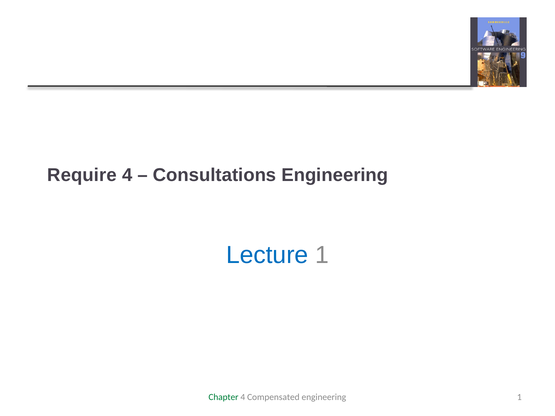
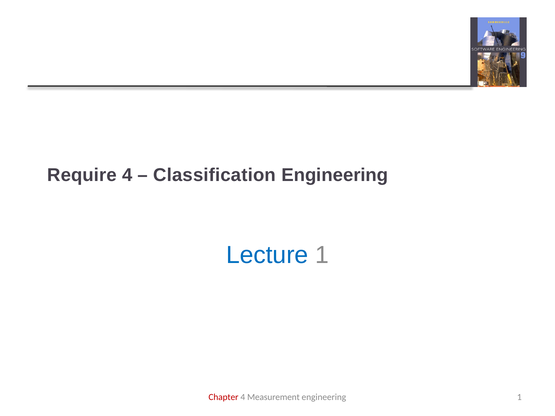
Consultations: Consultations -> Classification (215, 175)
Chapter colour: green -> red (223, 398)
Compensated: Compensated -> Measurement (273, 398)
